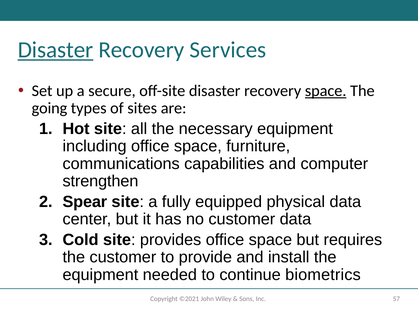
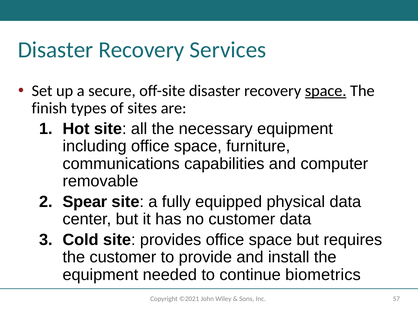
Disaster underline: present -> none (56, 50)
going: going -> finish (49, 108)
strengthen: strengthen -> removable (100, 182)
